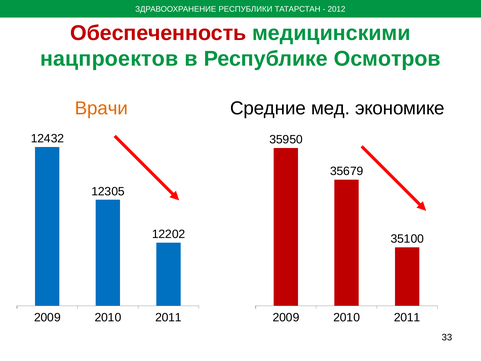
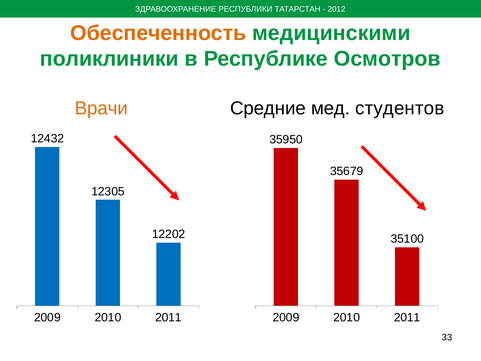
Обеспеченность colour: red -> orange (158, 33)
нацпроектов: нацпроектов -> поликлиники (109, 59)
экономике: экономике -> студентов (400, 108)
